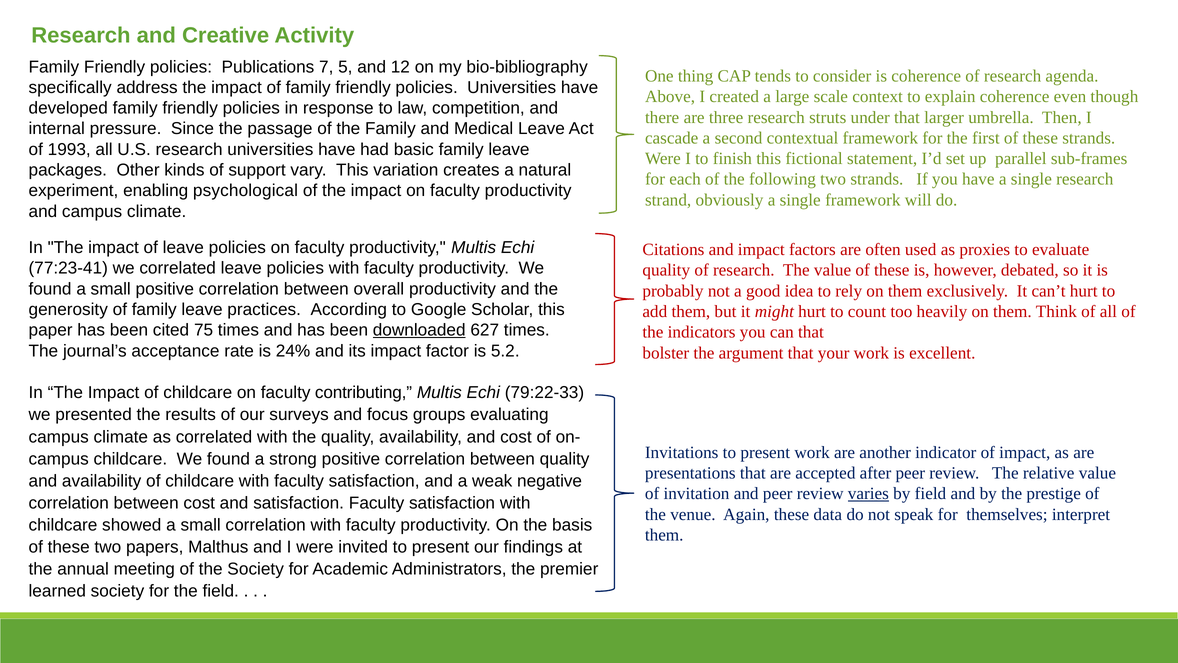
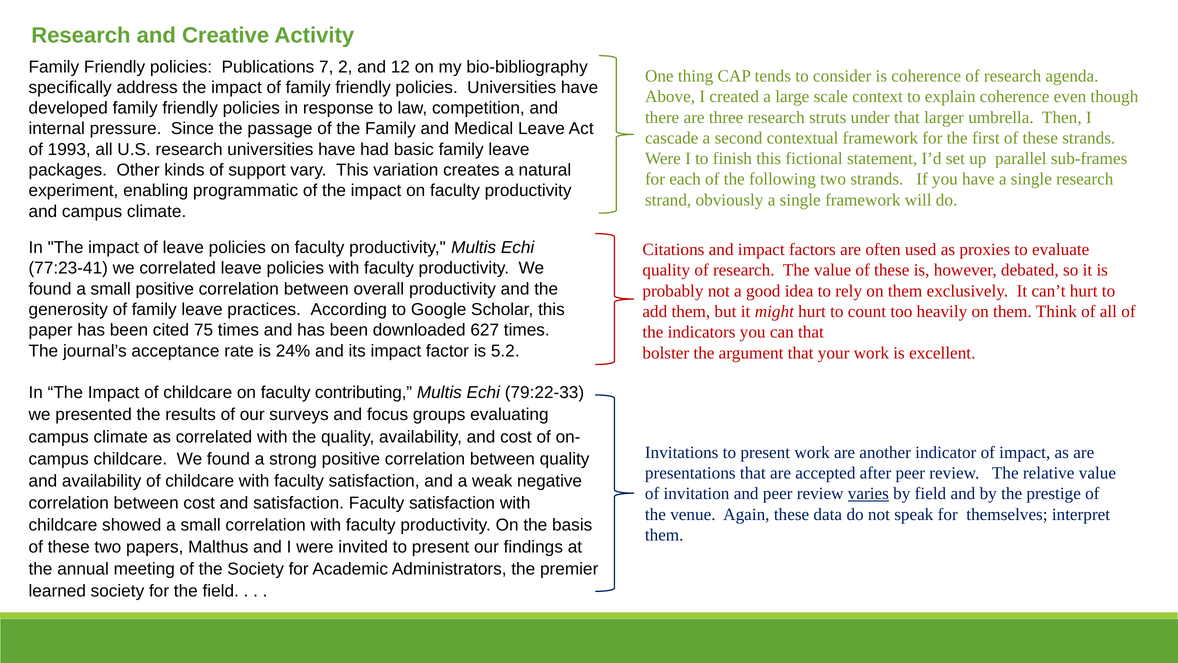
5: 5 -> 2 (345, 67)
psychological: psychological -> programmatic (246, 191)
downloaded underline: present -> none (419, 330)
